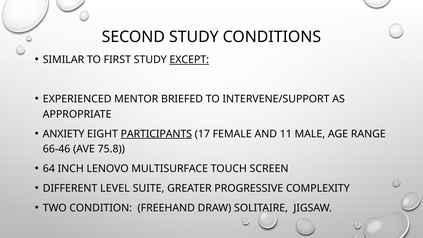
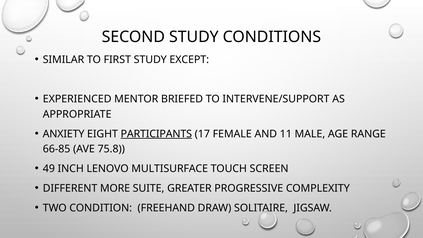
EXCEPT underline: present -> none (189, 60)
66-46: 66-46 -> 66-85 (57, 149)
64: 64 -> 49 (49, 169)
LEVEL: LEVEL -> MORE (115, 188)
